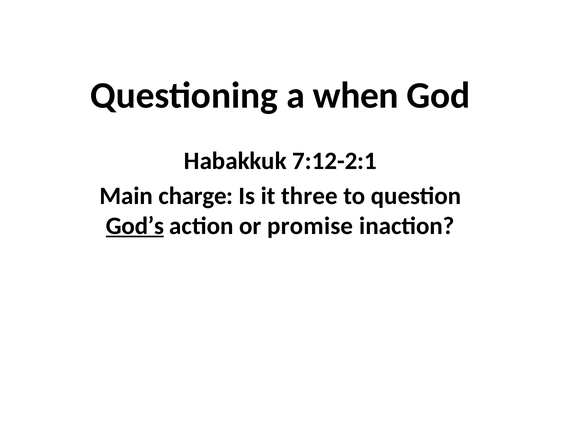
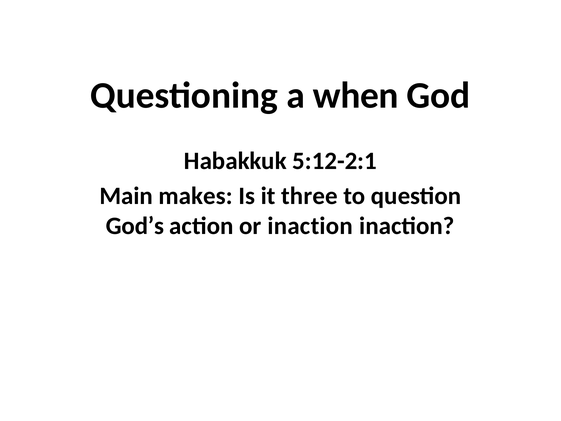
7:12-2:1: 7:12-2:1 -> 5:12-2:1 (335, 161)
charge: charge -> makes (196, 196)
God’s underline: present -> none (135, 226)
or promise: promise -> inaction (310, 226)
